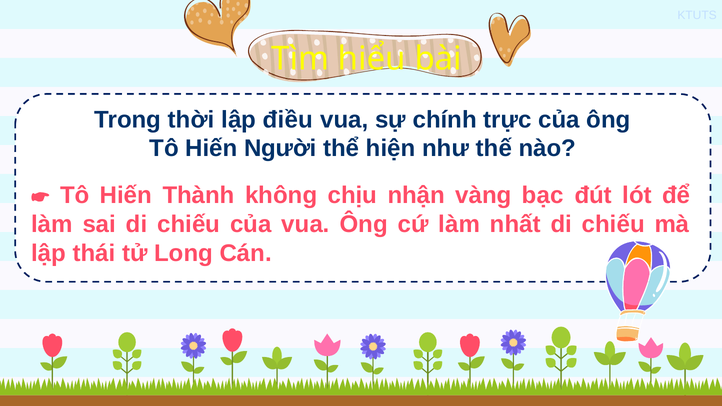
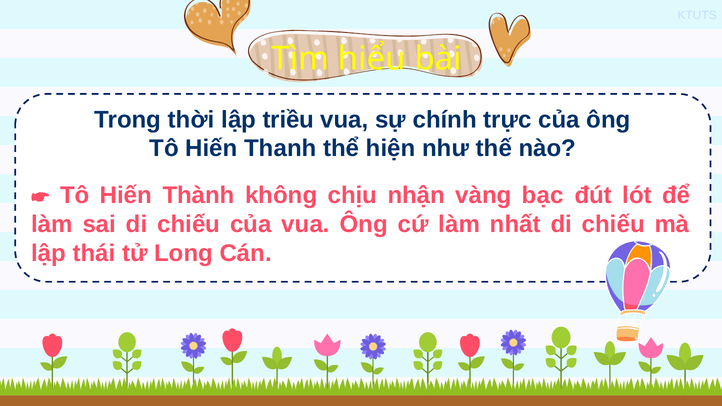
điều: điều -> triều (288, 120)
Người: Người -> Thanh (280, 149)
